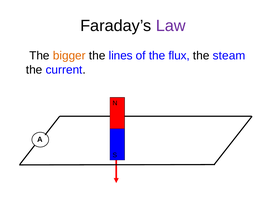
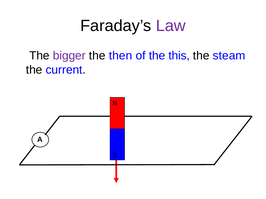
bigger colour: orange -> purple (69, 56)
lines: lines -> then (121, 56)
flux: flux -> this (179, 56)
